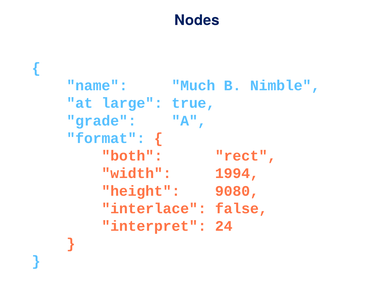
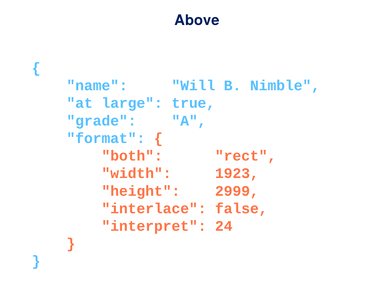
Nodes: Nodes -> Above (197, 20)
Much: Much -> Will (193, 85)
1994: 1994 -> 1923 (237, 173)
9080: 9080 -> 2999 (237, 190)
